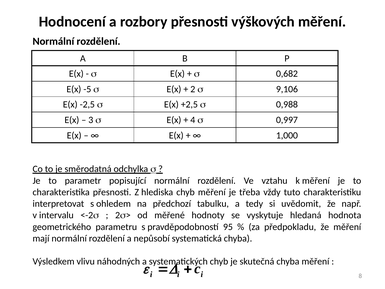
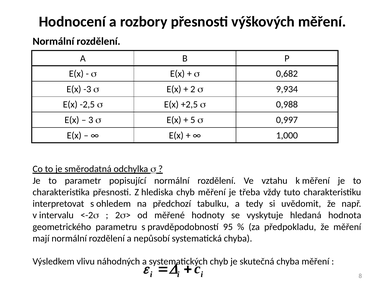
-5: -5 -> -3 (87, 89)
9,106: 9,106 -> 9,934 (287, 89)
4: 4 -> 5 (193, 120)
